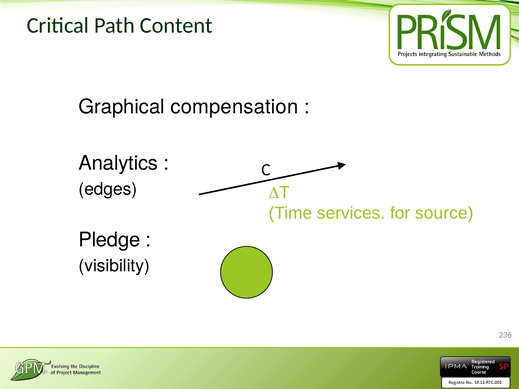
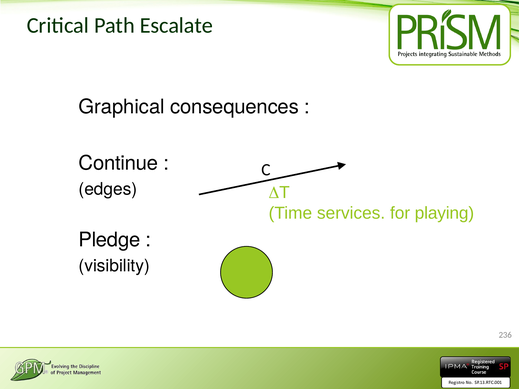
Content: Content -> Escalate (176, 25)
compensation: compensation -> consequences (235, 107)
Analytics: Analytics -> Continue (118, 163)
source: source -> playing (444, 213)
